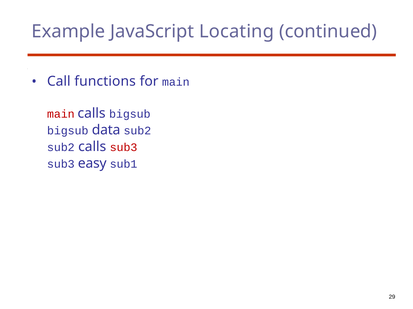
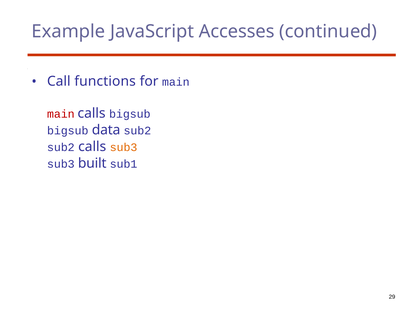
Locating: Locating -> Accesses (237, 32)
sub3 colour: red -> orange (124, 148)
easy: easy -> built (92, 164)
